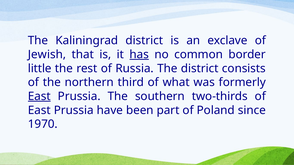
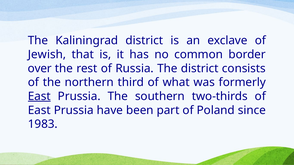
has underline: present -> none (139, 55)
little: little -> over (40, 69)
1970: 1970 -> 1983 (43, 124)
